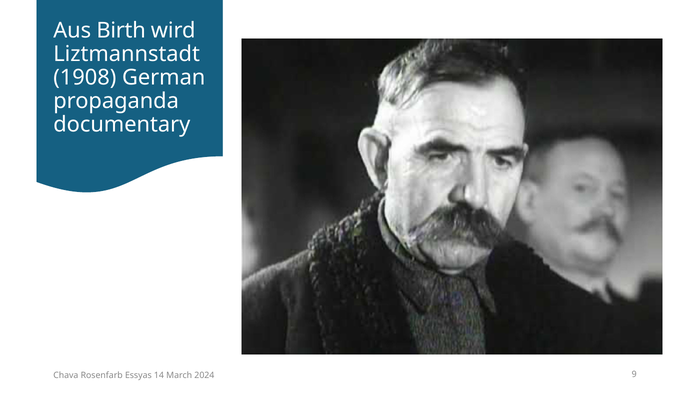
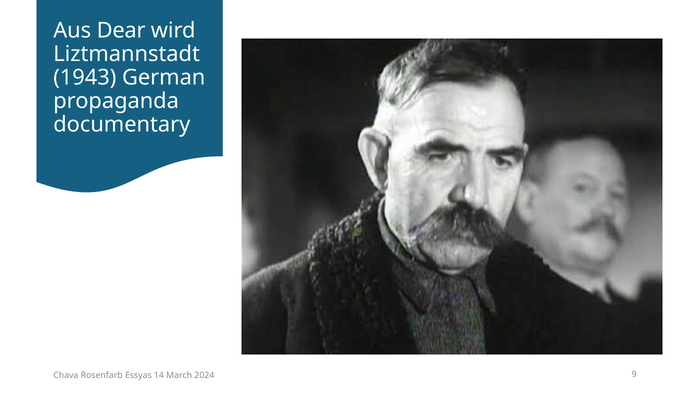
Birth: Birth -> Dear (121, 30)
1908: 1908 -> 1943 (85, 78)
